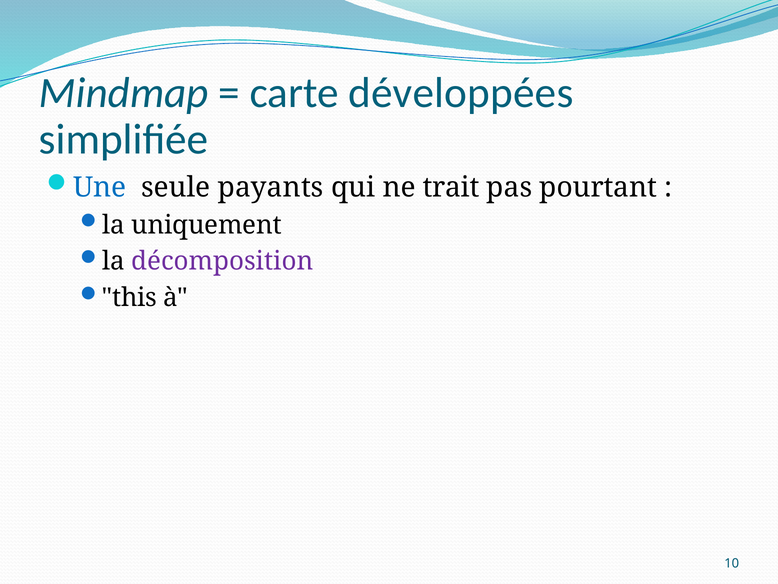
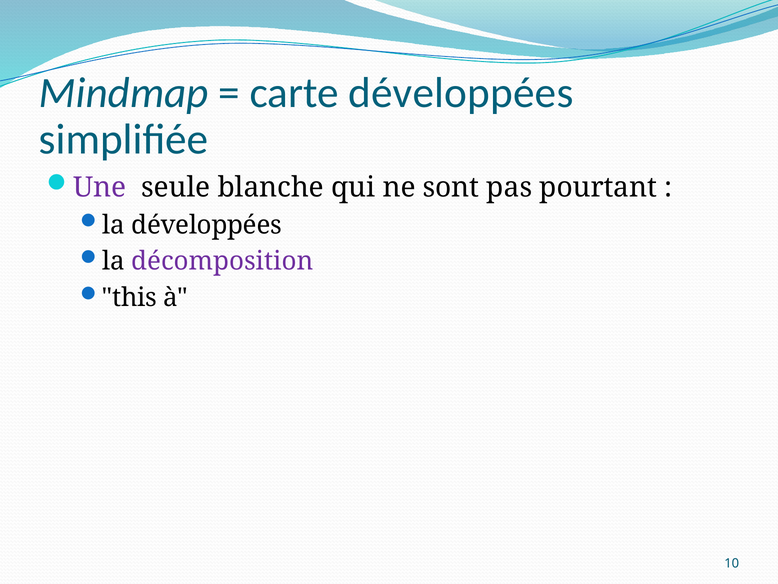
Une colour: blue -> purple (100, 187)
payants: payants -> blanche (271, 187)
trait: trait -> sont (451, 187)
la uniquement: uniquement -> développées (207, 225)
